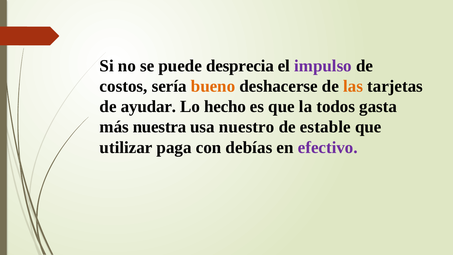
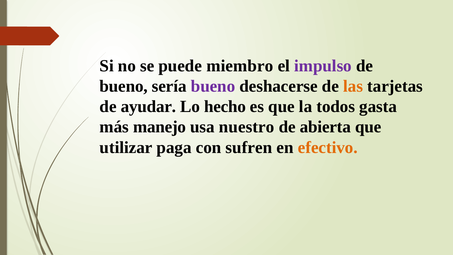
desprecia: desprecia -> miembro (240, 66)
costos: costos -> bueno (124, 86)
bueno colour: orange -> purple (213, 86)
nuestra: nuestra -> manejo (160, 127)
estable: estable -> abierta (325, 127)
debías: debías -> sufren (249, 147)
efectivo colour: purple -> orange (328, 147)
